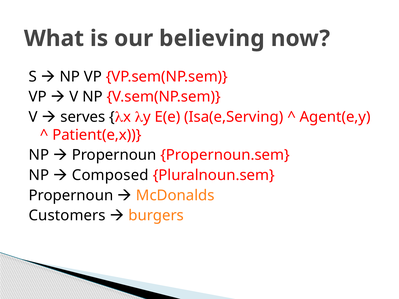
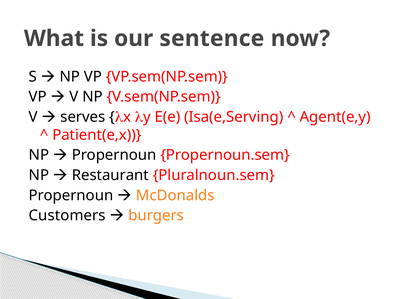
believing: believing -> sentence (212, 38)
Composed: Composed -> Restaurant (110, 175)
